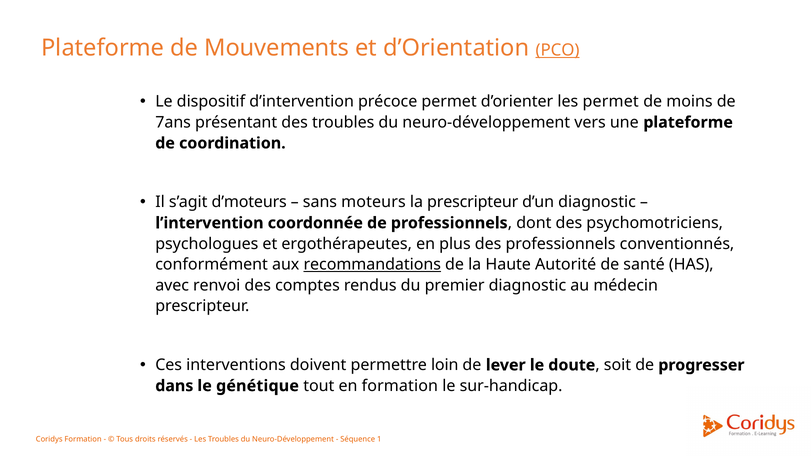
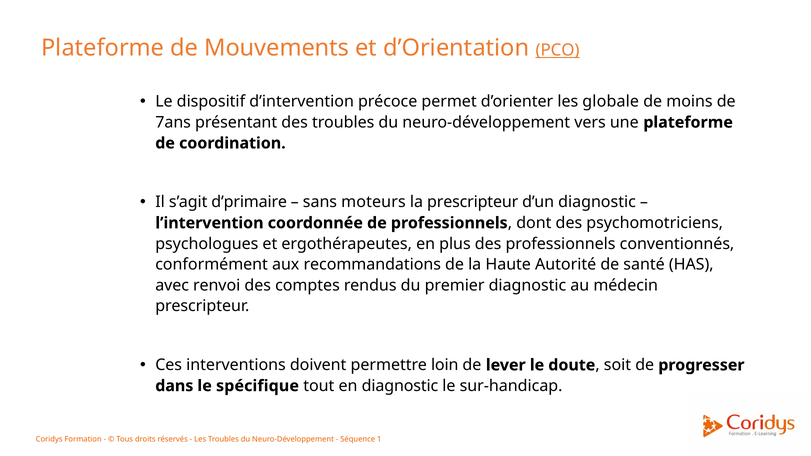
les permet: permet -> globale (611, 102)
d’moteurs: d’moteurs -> d’primaire (249, 202)
recommandations underline: present -> none (372, 265)
génétique: génétique -> spécifique (258, 386)
en formation: formation -> diagnostic (400, 386)
